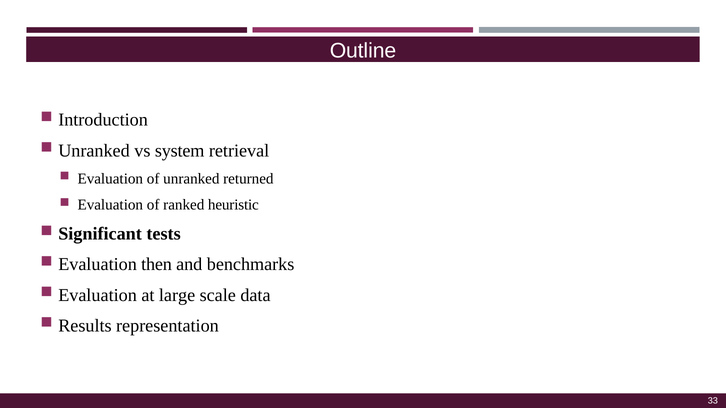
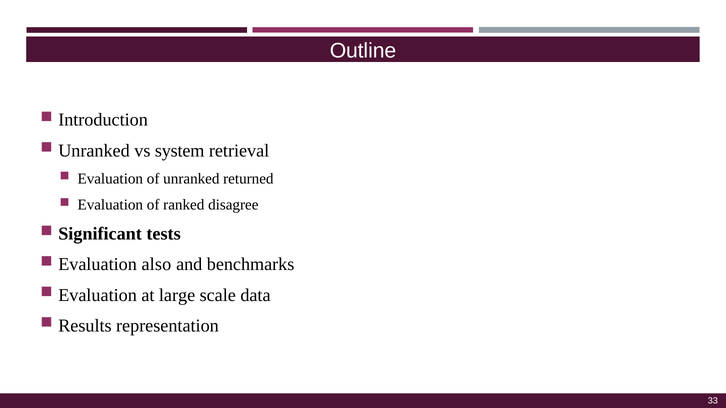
heuristic: heuristic -> disagree (233, 205)
then: then -> also (156, 265)
